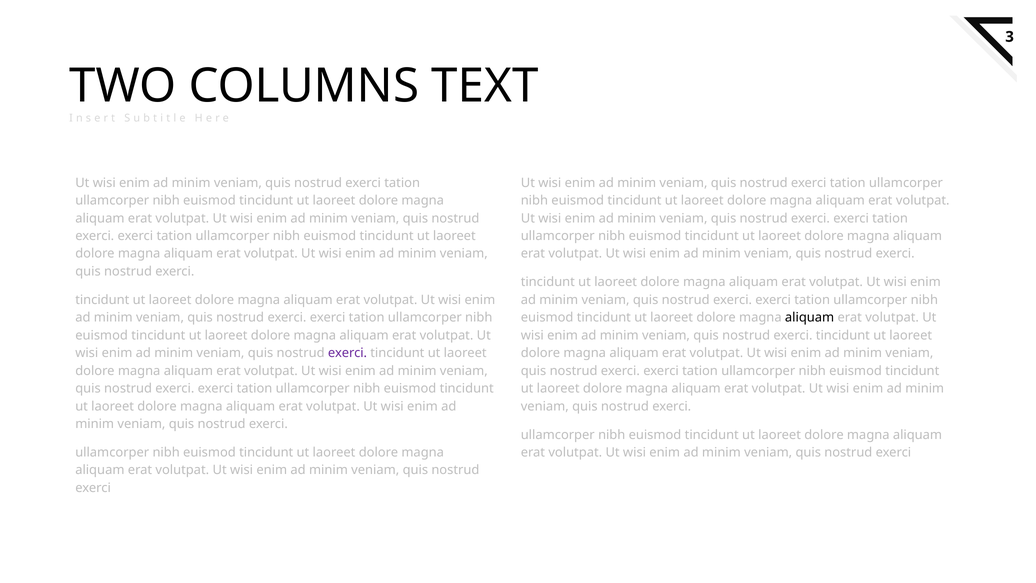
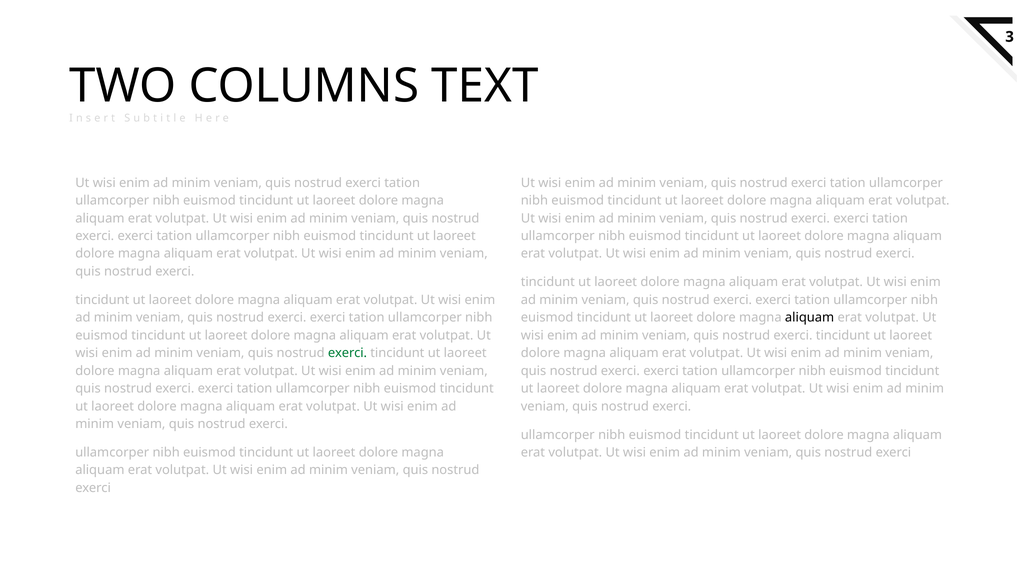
exerci colour: purple -> green (347, 353)
